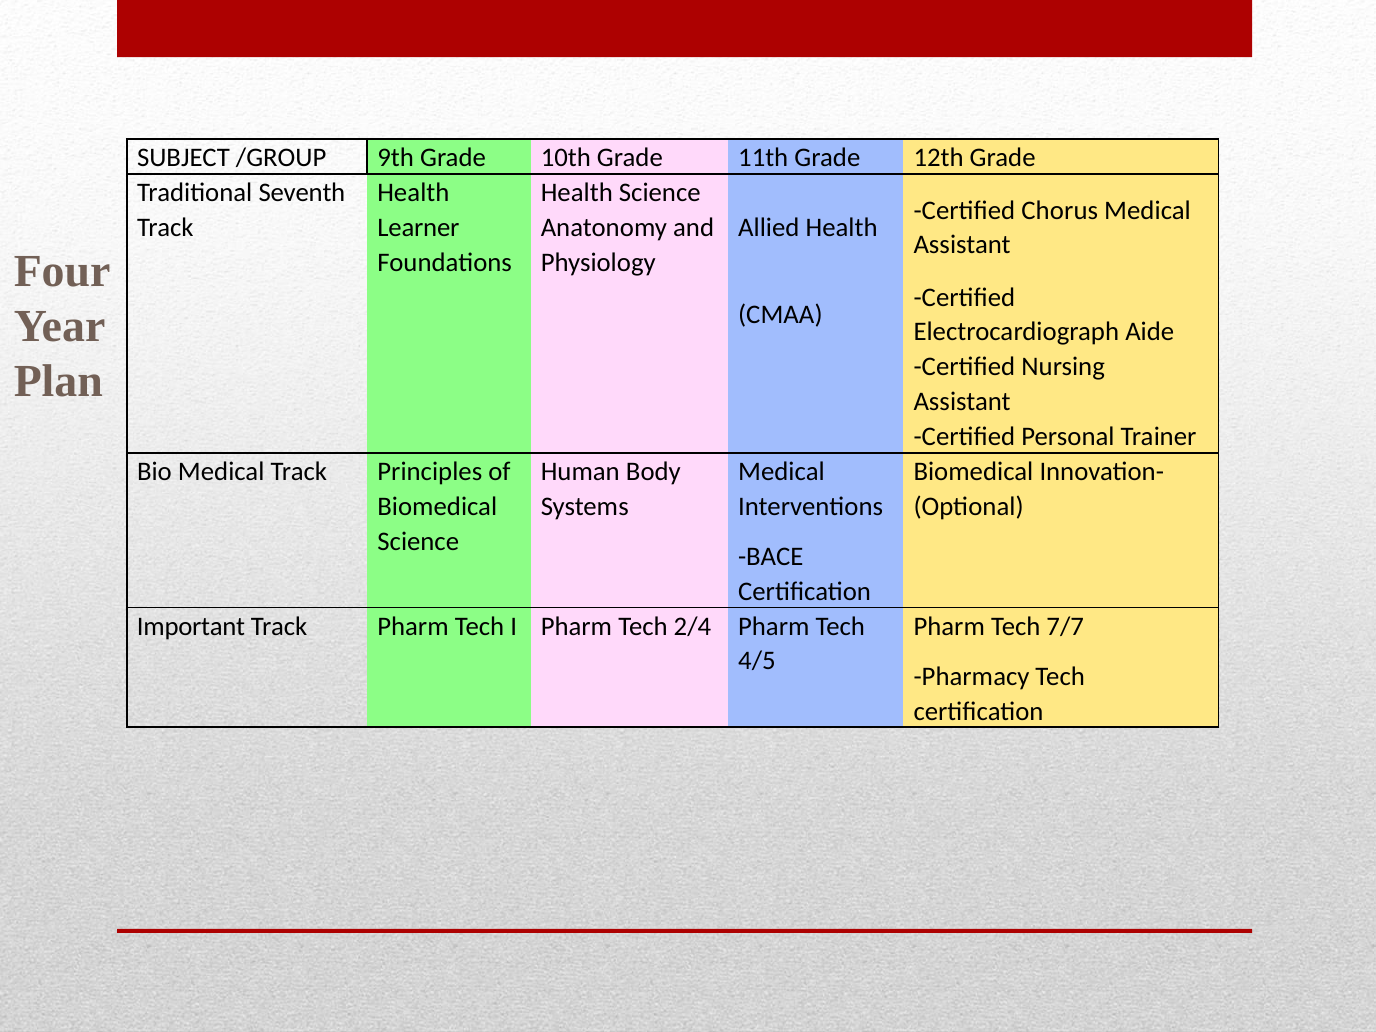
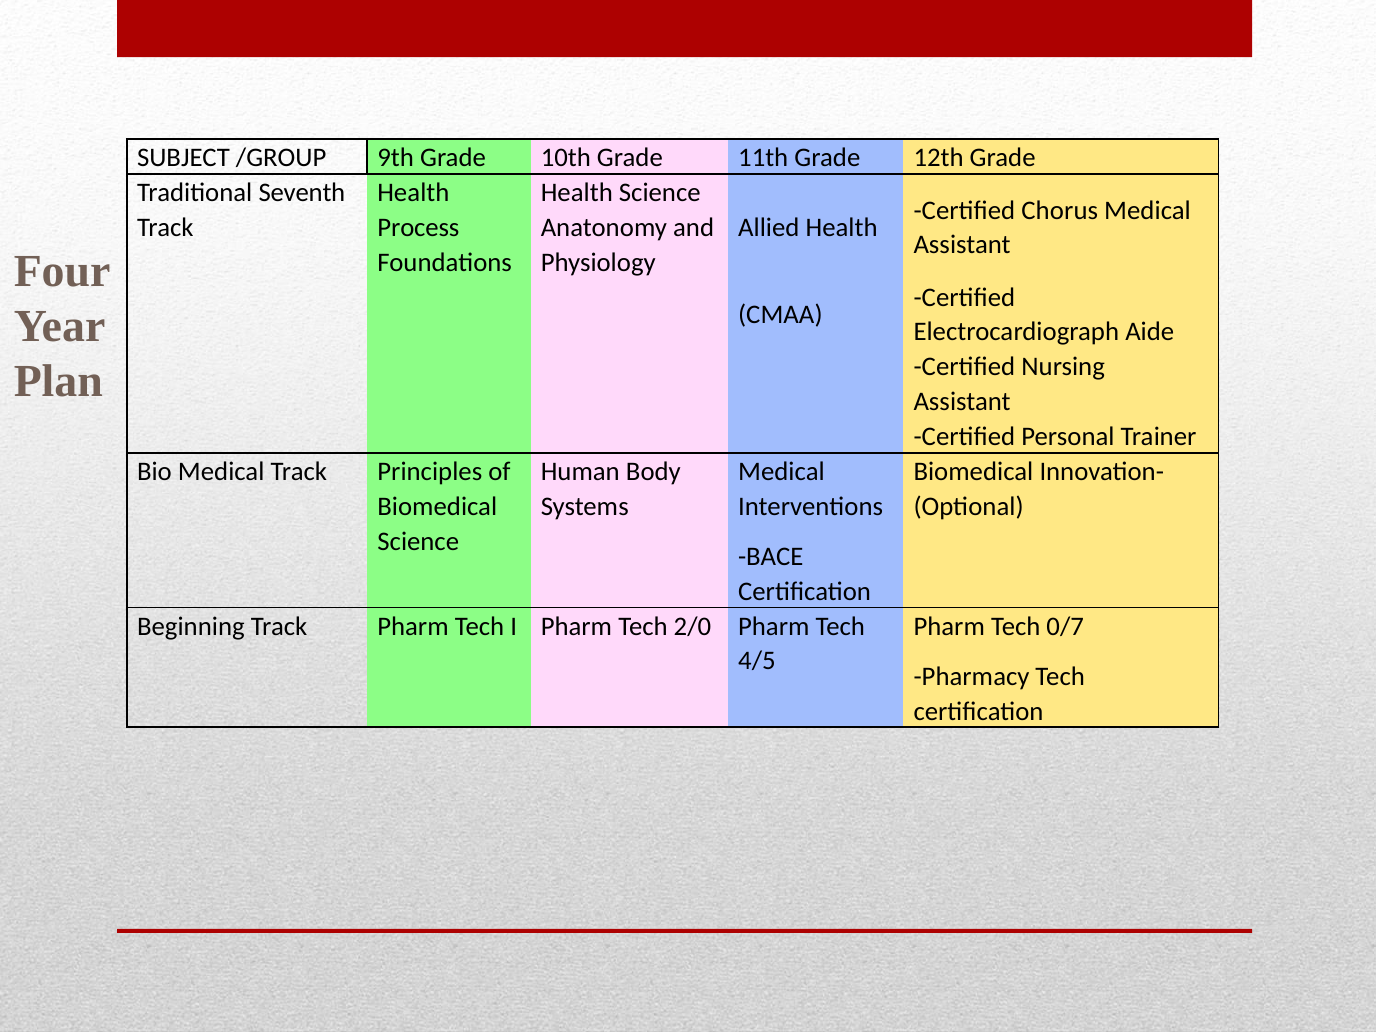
Learner: Learner -> Process (418, 228)
Important: Important -> Beginning (191, 626)
2/4: 2/4 -> 2/0 (692, 626)
7/7: 7/7 -> 0/7 (1065, 626)
